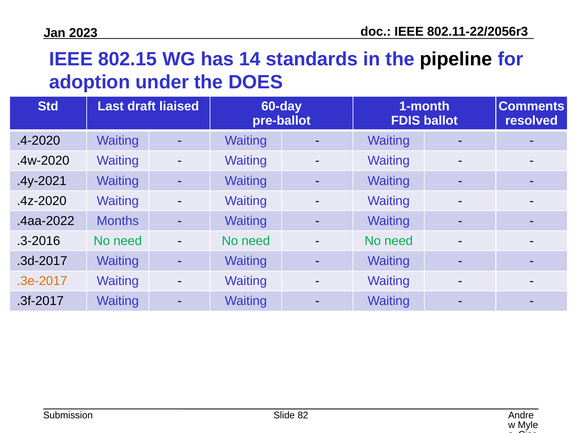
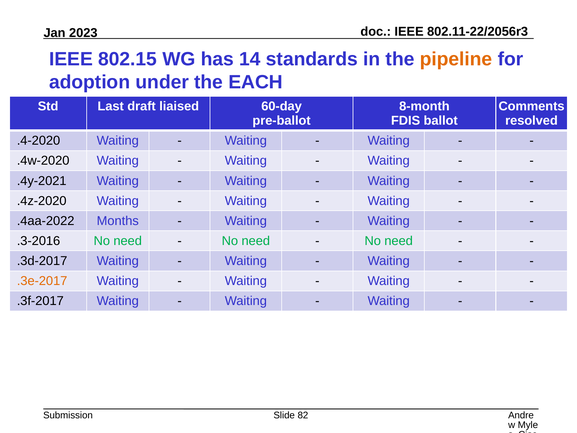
pipeline colour: black -> orange (456, 59)
DOES: DOES -> EACH (256, 82)
1-month: 1-month -> 8-month (424, 106)
